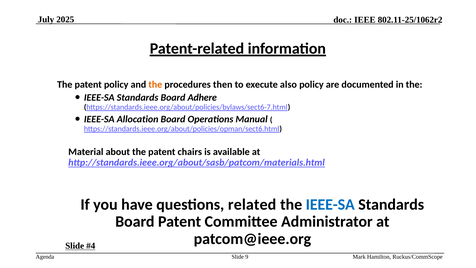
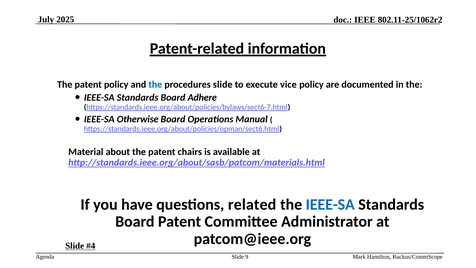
the colour: orange -> blue (155, 84)
procedures then: then -> slide (223, 84)
also: also -> vice (288, 84)
Allocation: Allocation -> Otherwise (138, 119)
